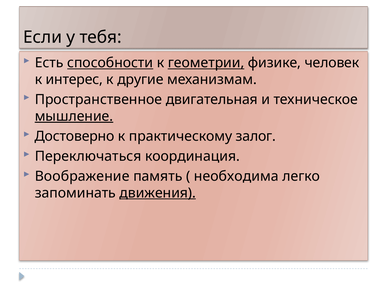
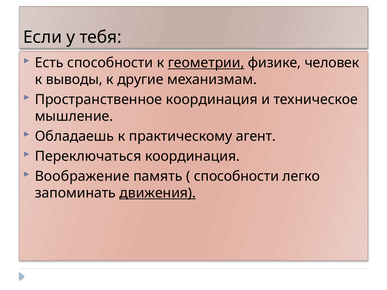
способности underline: present -> none (110, 63)
интерес: интерес -> выводы (74, 80)
Пространственное двигательная: двигательная -> координация (212, 100)
мышление underline: present -> none (74, 116)
Достоверно: Достоверно -> Обладаешь (74, 136)
залог: залог -> агент (256, 136)
необходима: необходима -> способности (236, 176)
